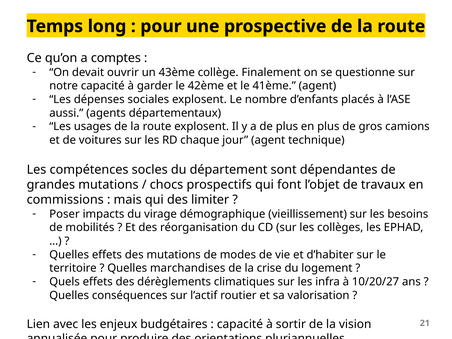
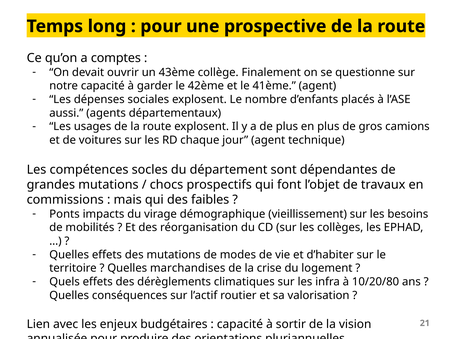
limiter: limiter -> faibles (210, 200)
Poser: Poser -> Ponts (64, 214)
10/20/27: 10/20/27 -> 10/20/80 (376, 282)
